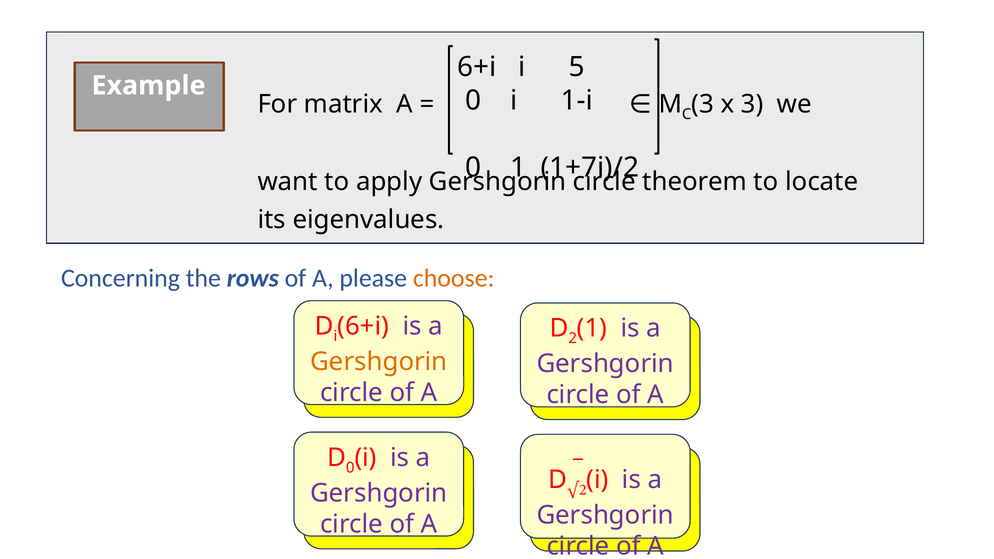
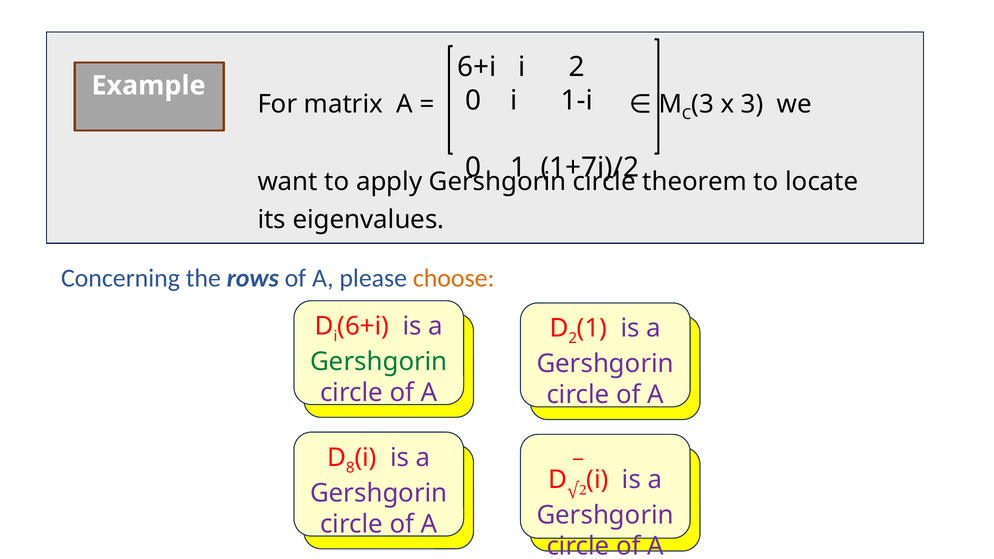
i 5: 5 -> 2 (577, 67)
Gershgorin colour: orange -> green (379, 362)
0: 0 -> 8 (350, 468)
